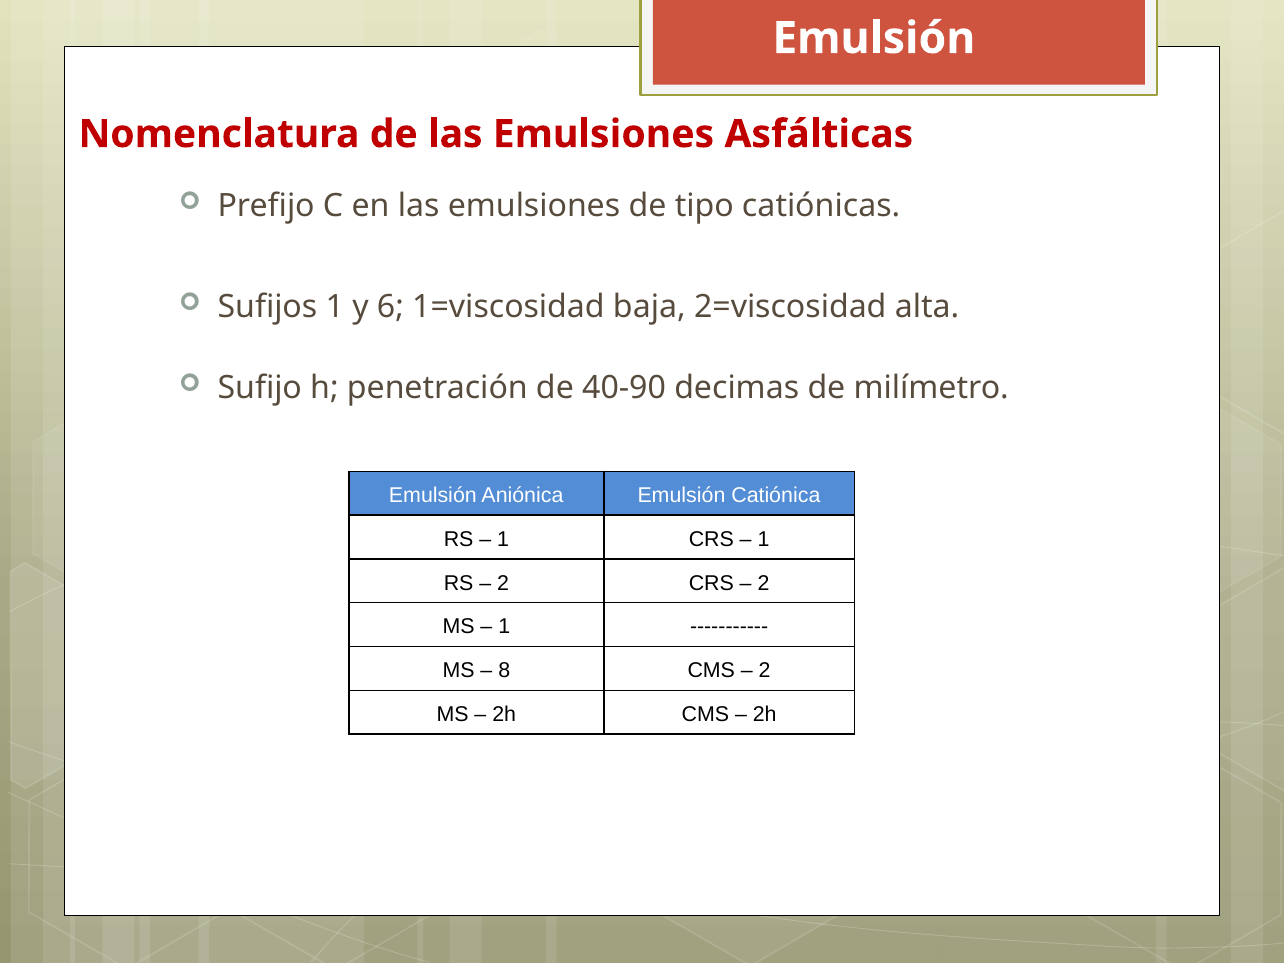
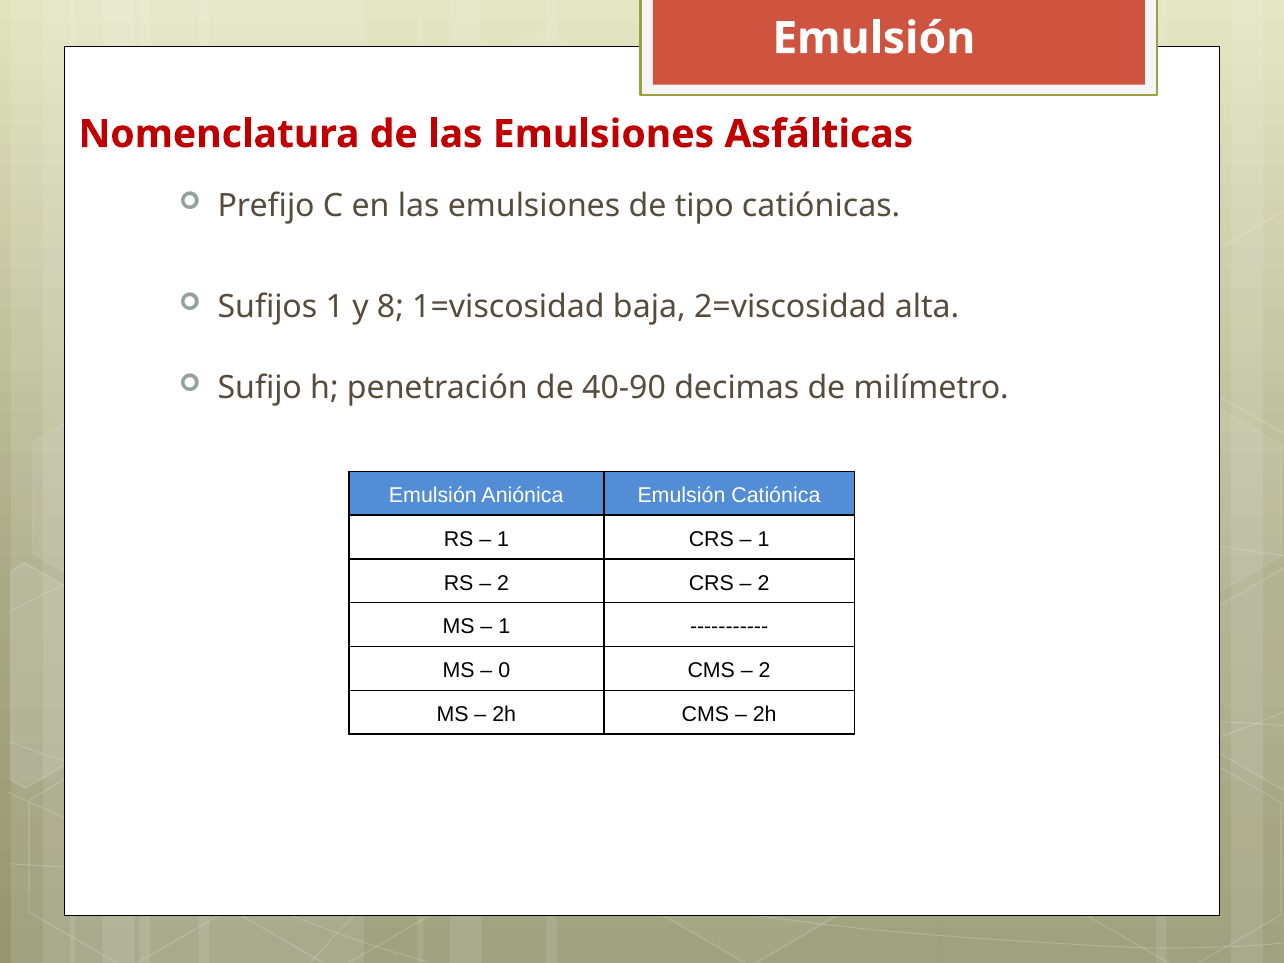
6: 6 -> 8 (390, 307)
8: 8 -> 0 (504, 671)
